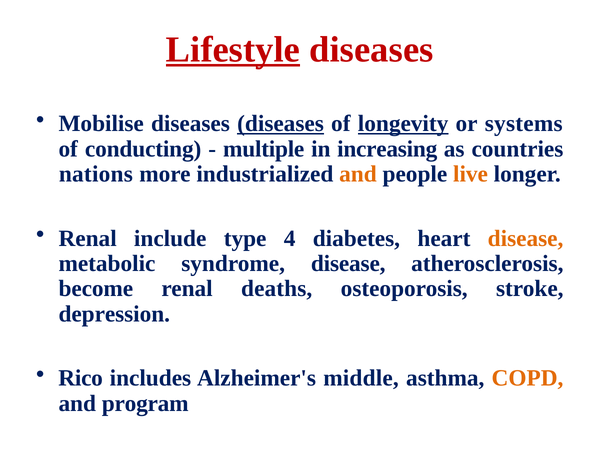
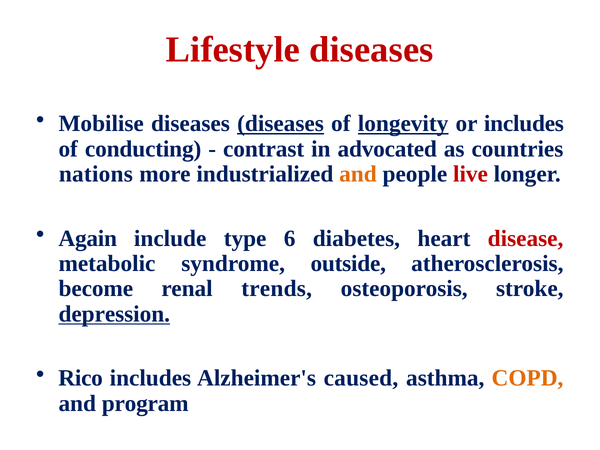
Lifestyle underline: present -> none (233, 49)
or systems: systems -> includes (524, 124)
multiple: multiple -> contrast (264, 149)
increasing: increasing -> advocated (387, 149)
live colour: orange -> red (471, 174)
Renal: Renal -> Again (88, 238)
4: 4 -> 6 (290, 238)
disease colour: orange -> red (526, 238)
syndrome disease: disease -> outside (348, 264)
deaths: deaths -> trends (277, 289)
depression underline: none -> present (114, 314)
middle: middle -> caused (361, 378)
